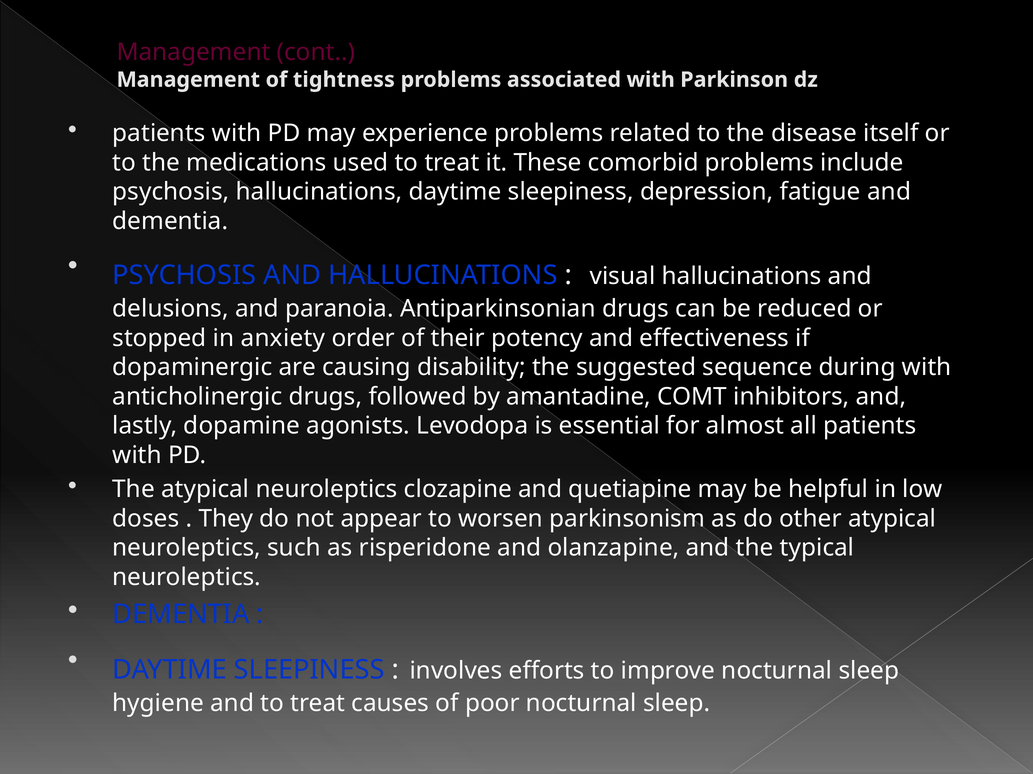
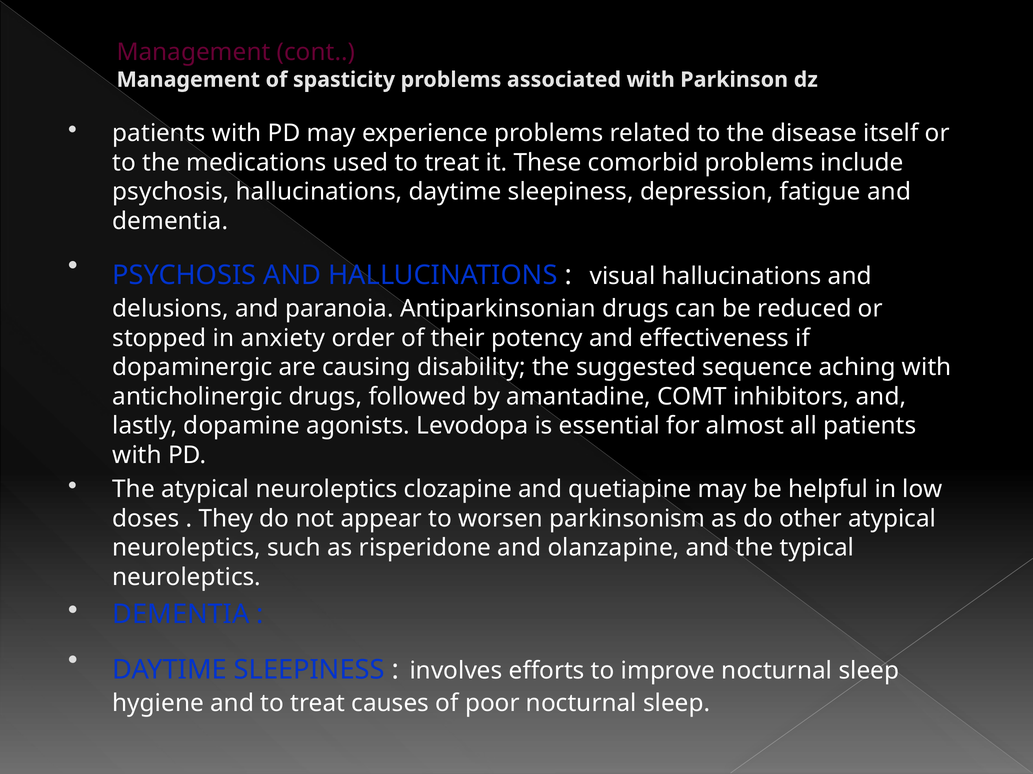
tightness: tightness -> spasticity (344, 80)
during: during -> aching (857, 368)
